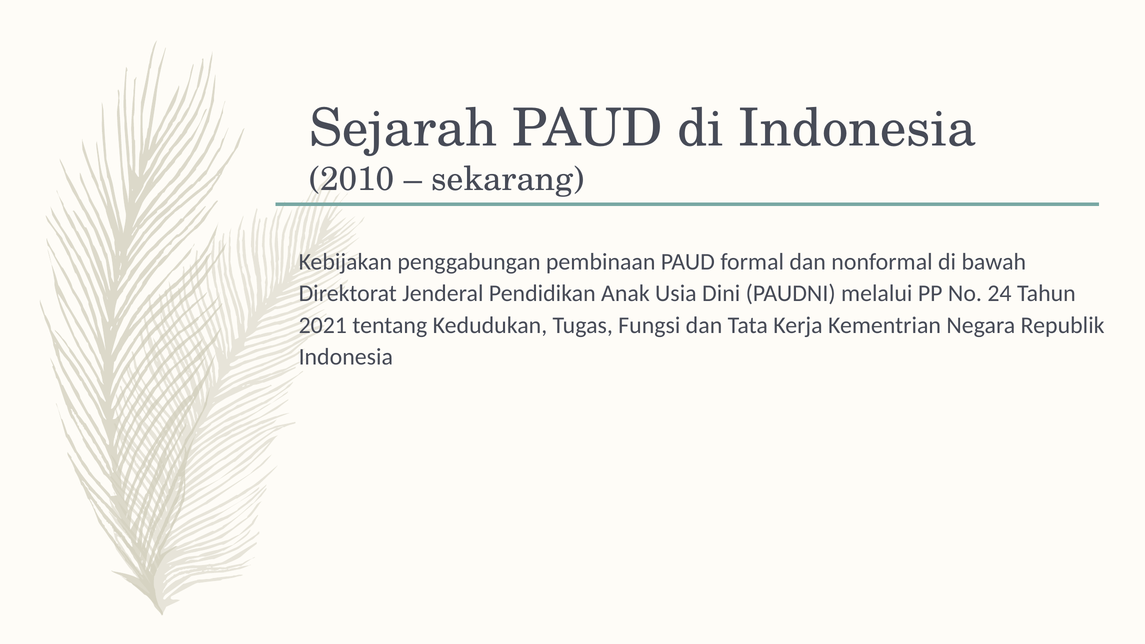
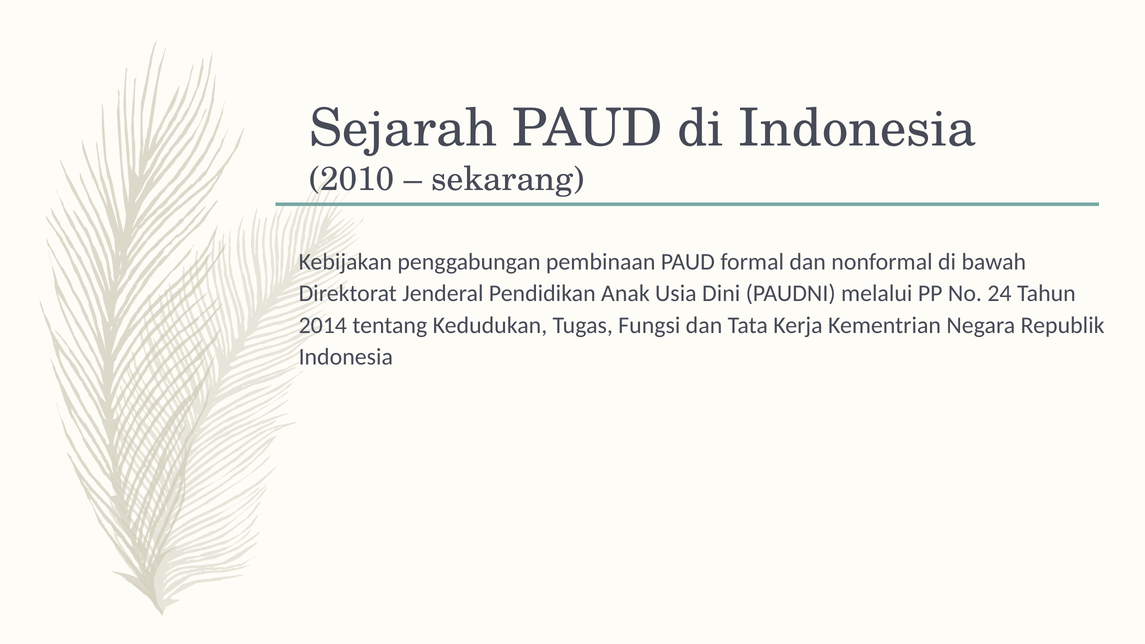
2021: 2021 -> 2014 (323, 325)
